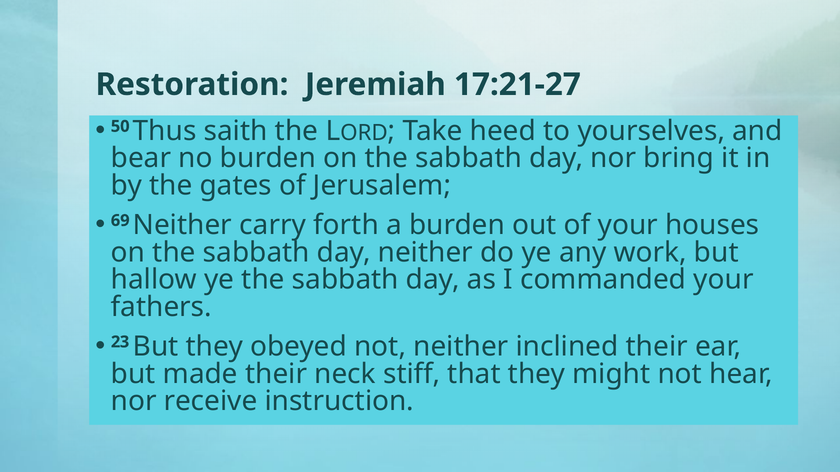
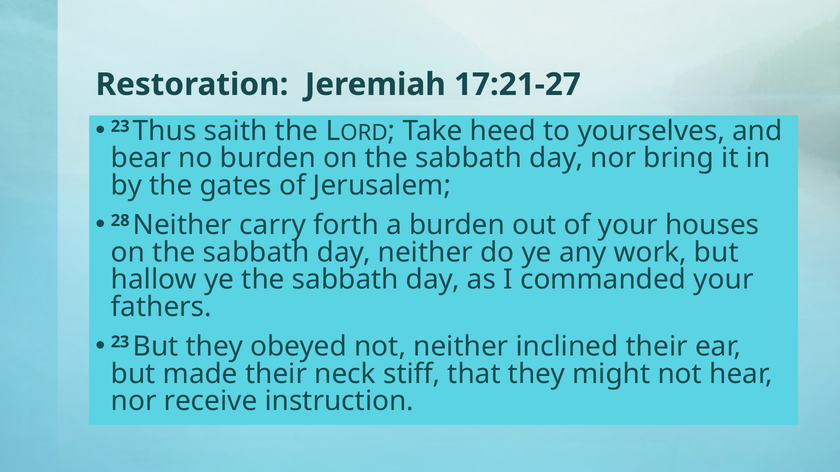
50: 50 -> 23 (120, 127)
69: 69 -> 28 (120, 221)
